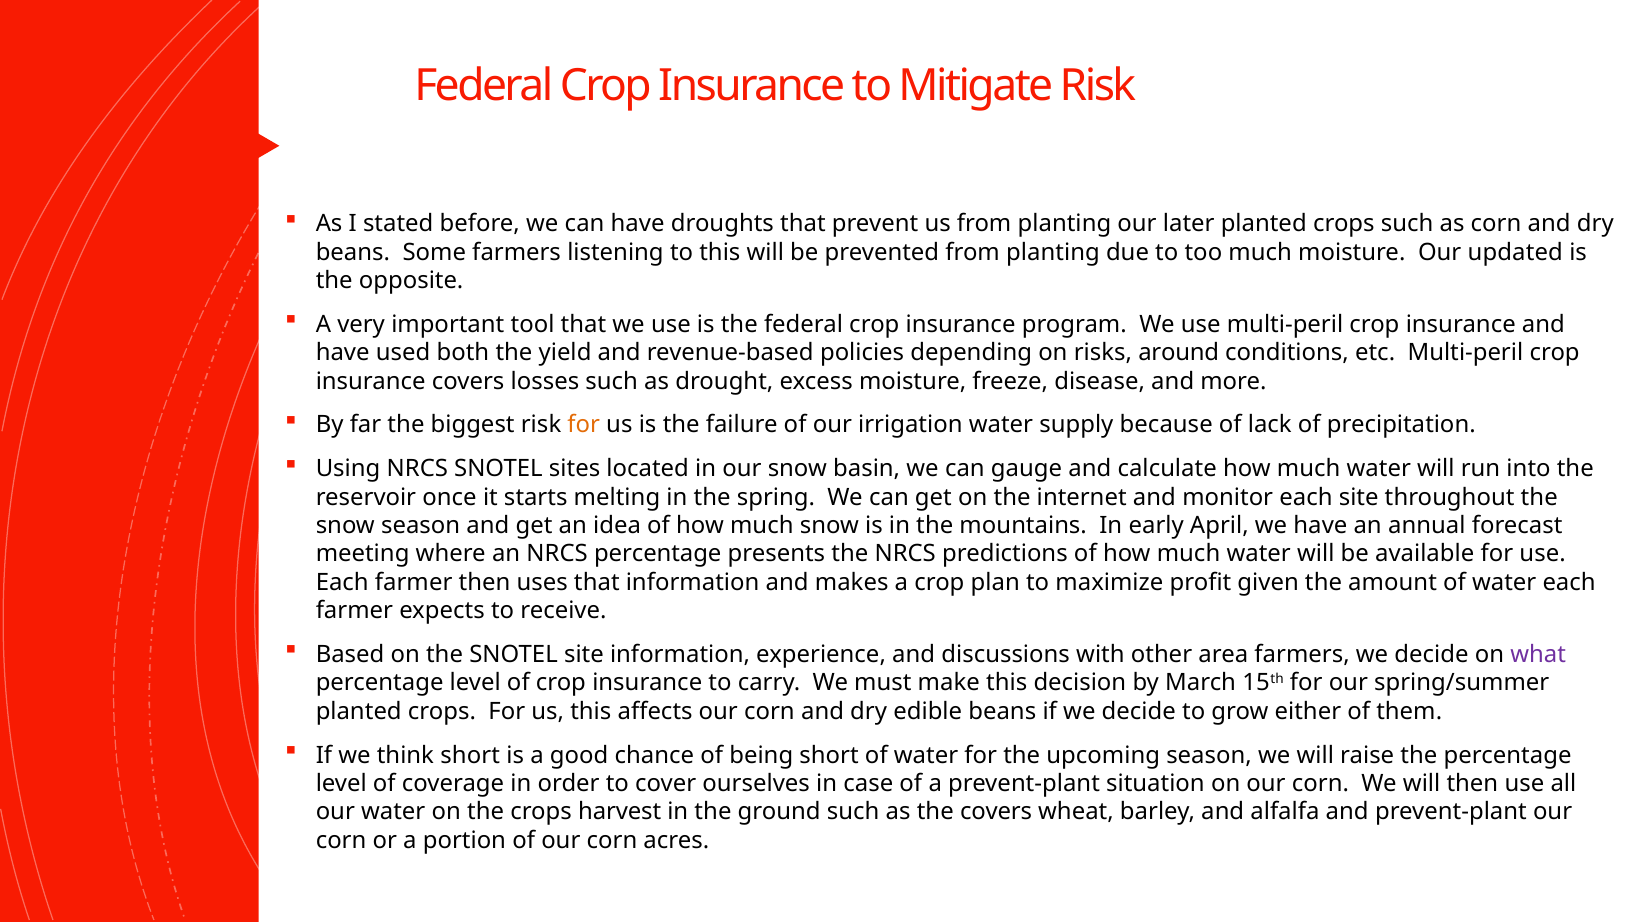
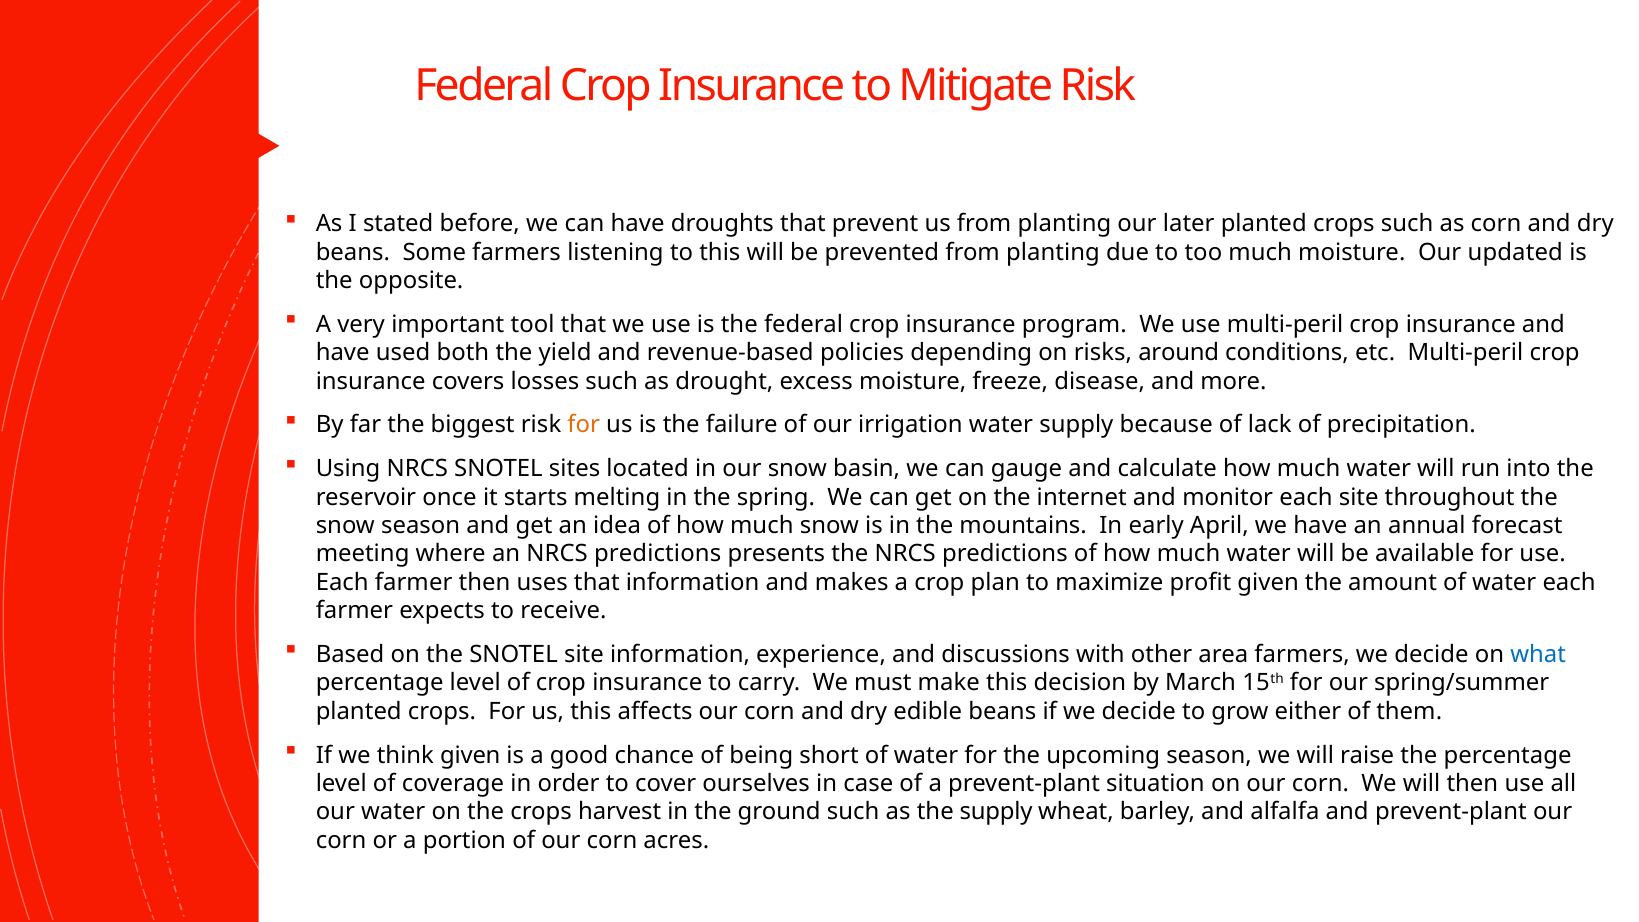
an NRCS percentage: percentage -> predictions (658, 554)
what colour: purple -> blue (1538, 654)
think short: short -> given (470, 755)
the covers: covers -> supply (996, 812)
